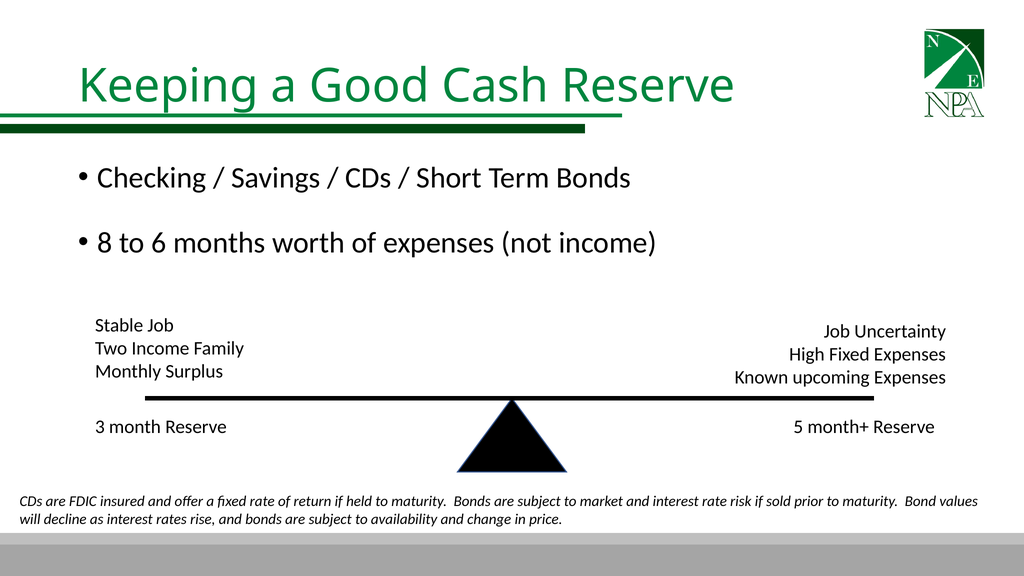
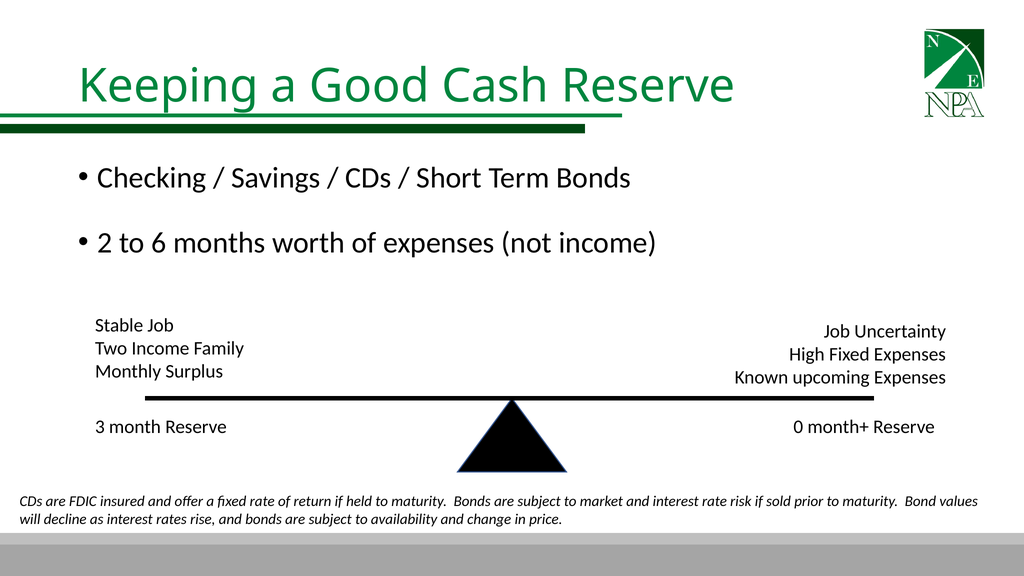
8: 8 -> 2 (105, 243)
5: 5 -> 0 (798, 427)
